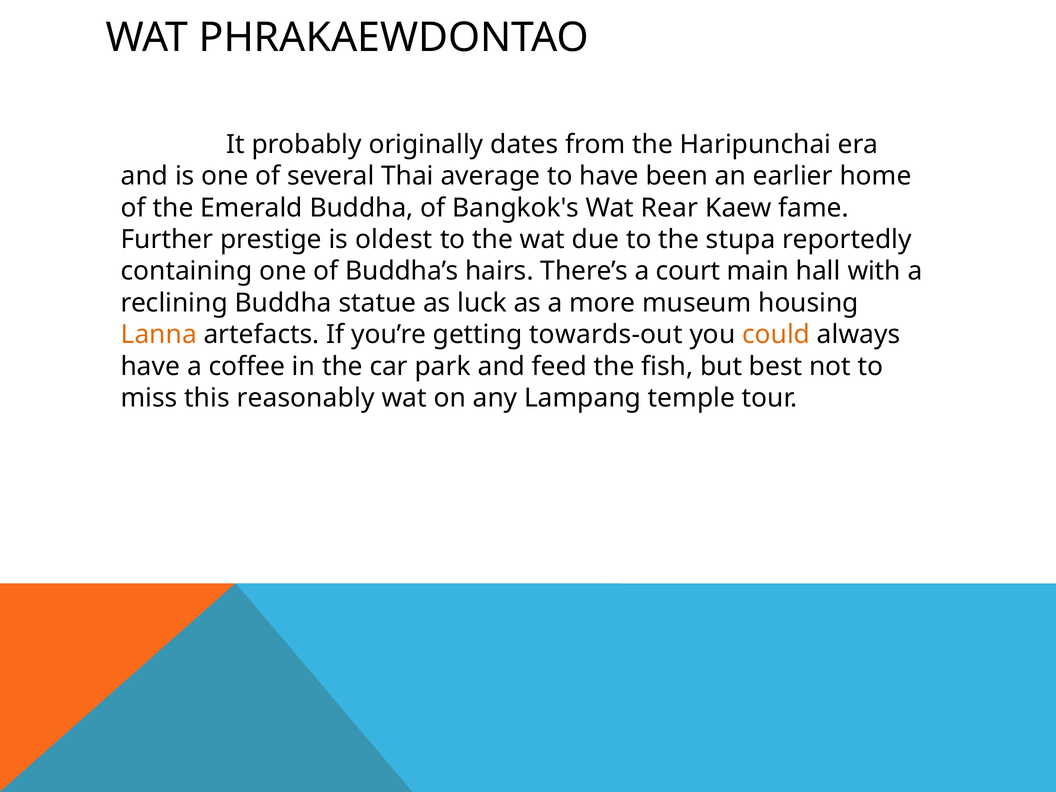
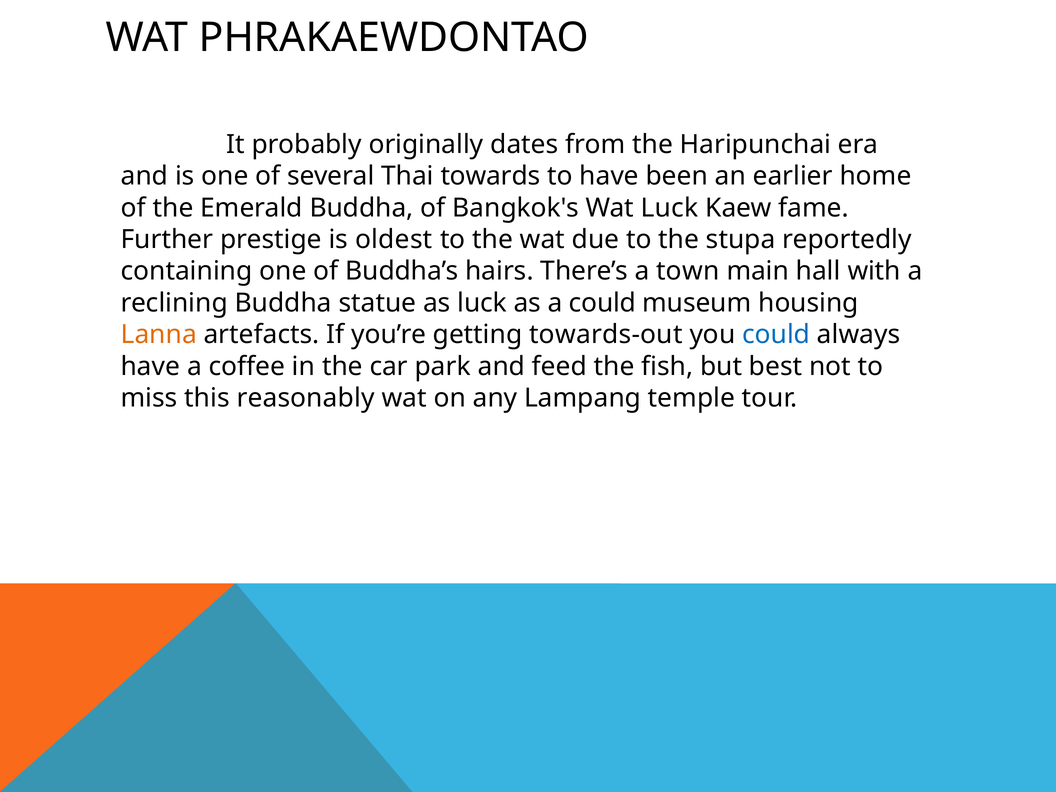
average: average -> towards (491, 176)
Wat Rear: Rear -> Luck (670, 208)
court: court -> town (688, 271)
a more: more -> could (602, 303)
could colour: orange -> blue (776, 335)
